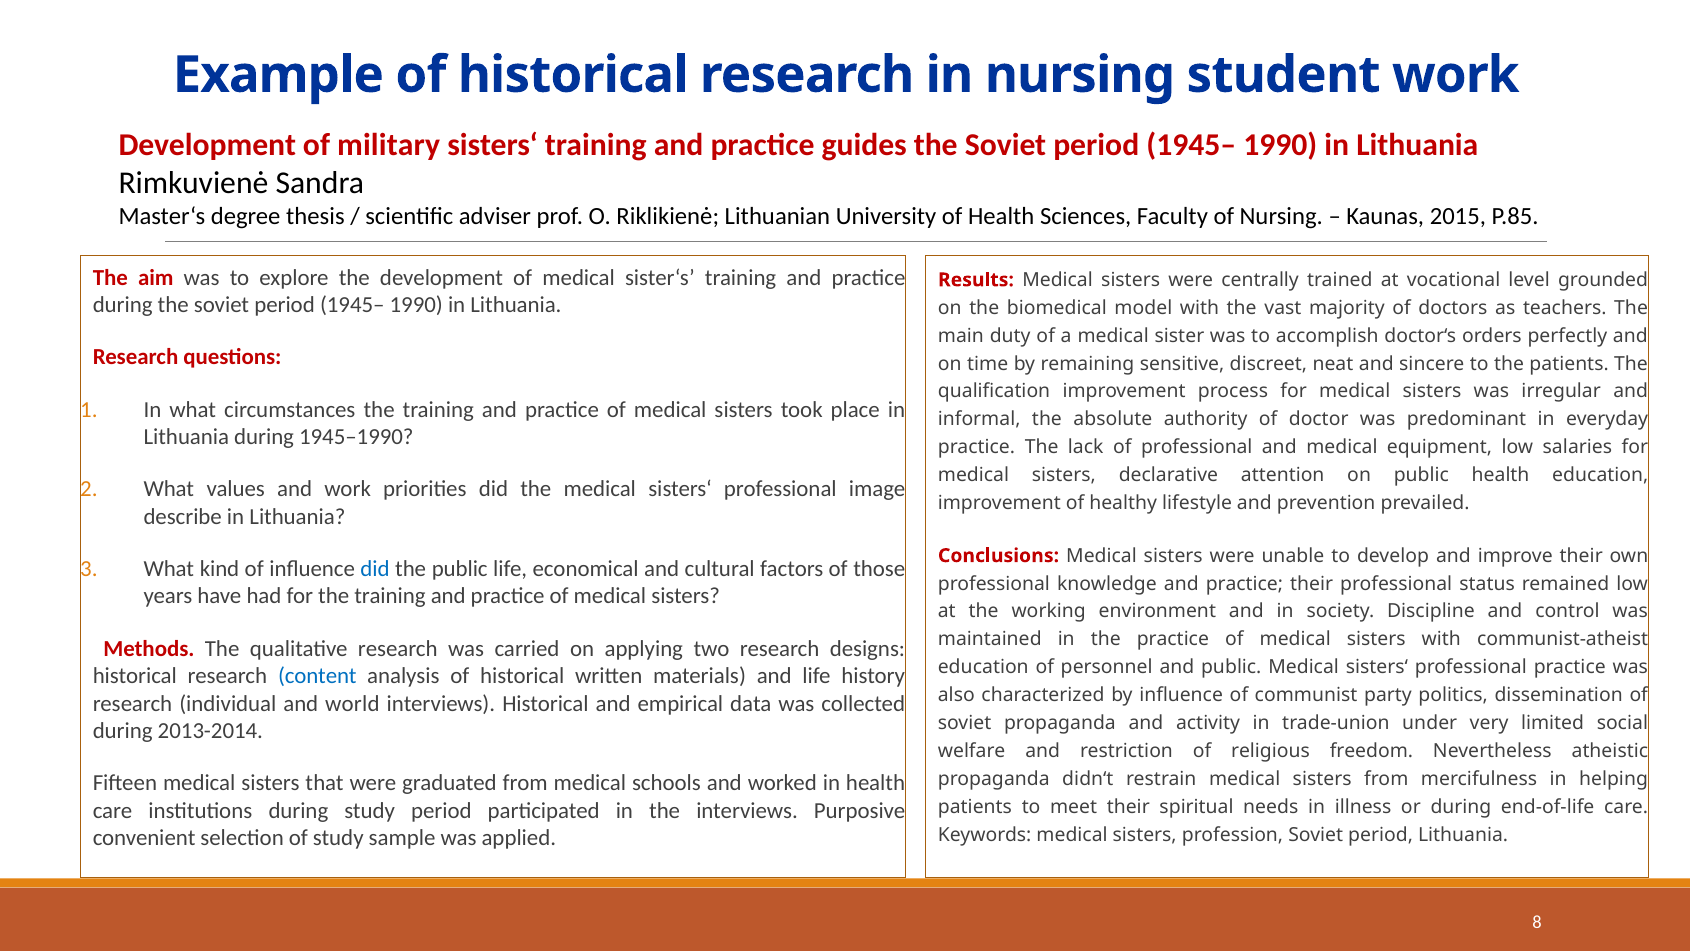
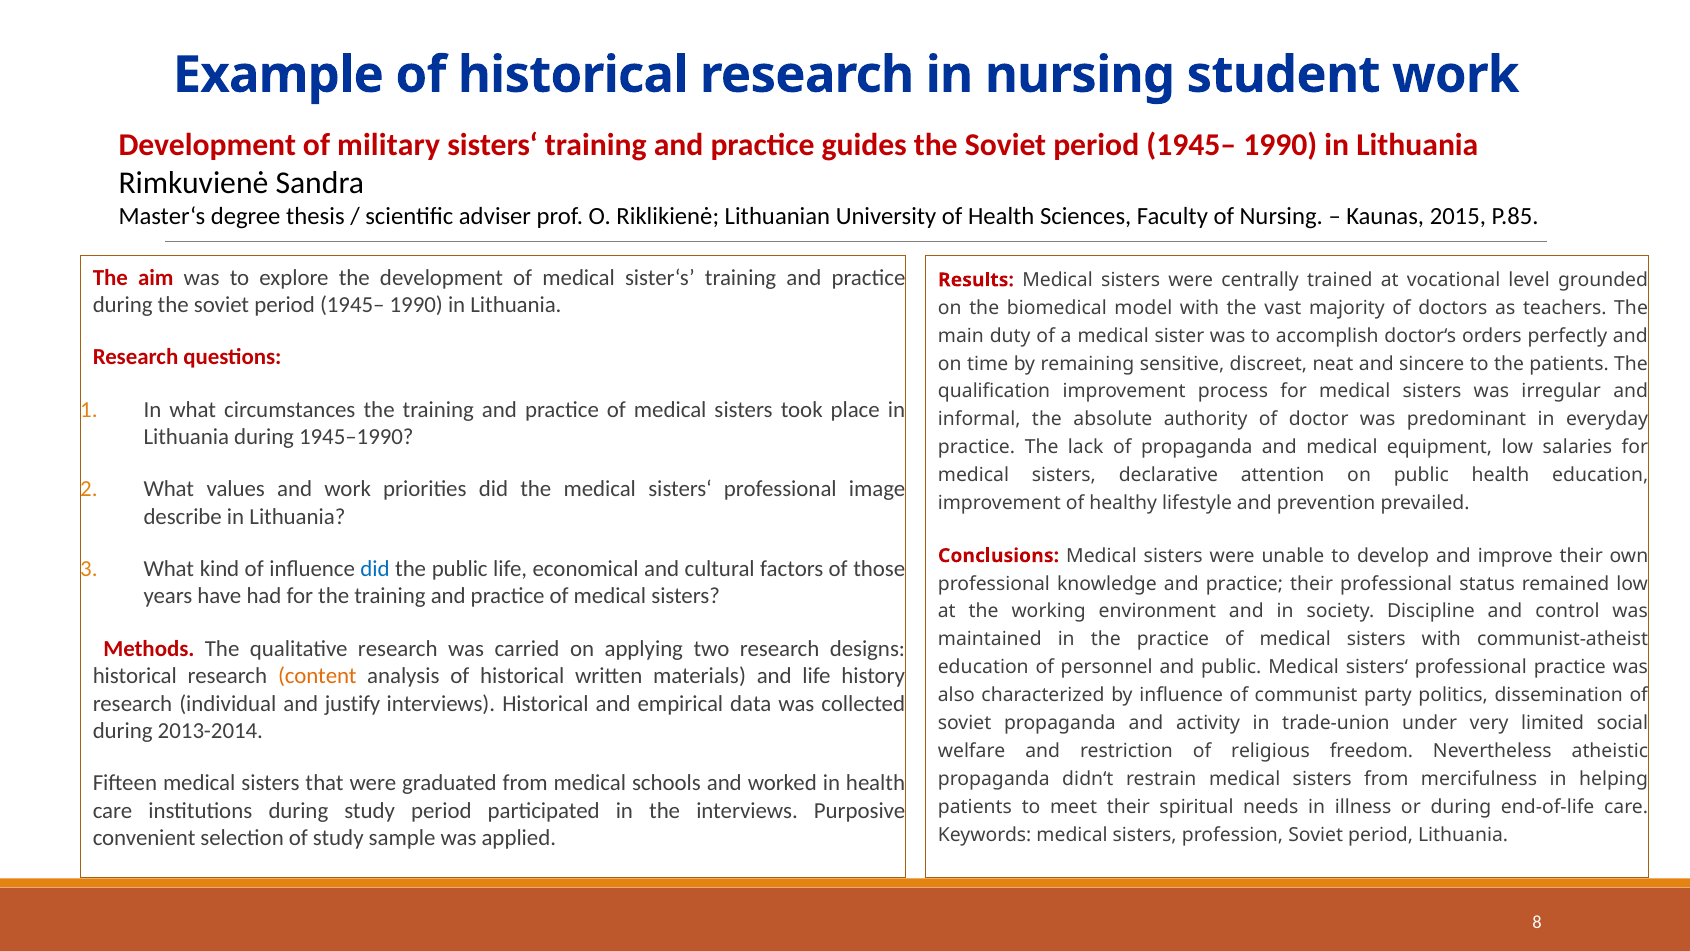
of professional: professional -> propaganda (1197, 447)
content colour: blue -> orange (317, 676)
world: world -> justify (353, 703)
